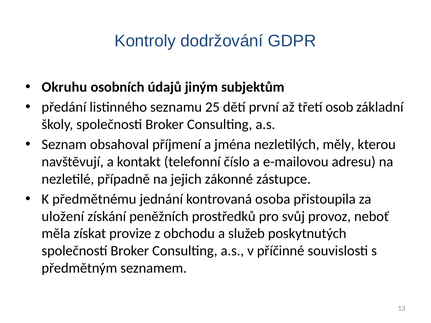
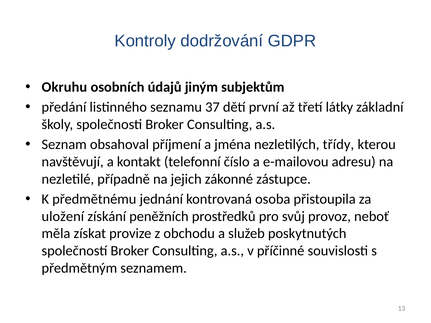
25: 25 -> 37 (212, 107)
osob: osob -> látky (339, 107)
měly: měly -> třídy (338, 145)
